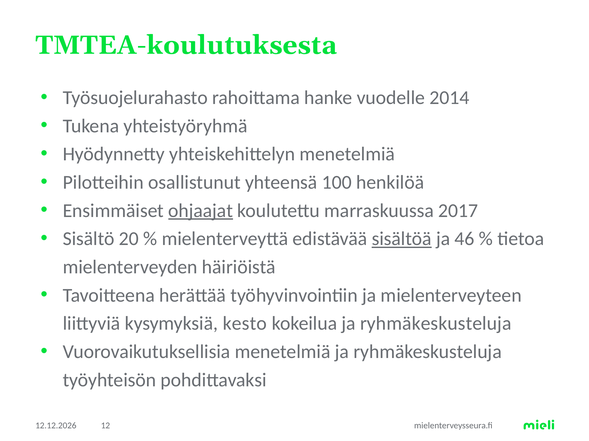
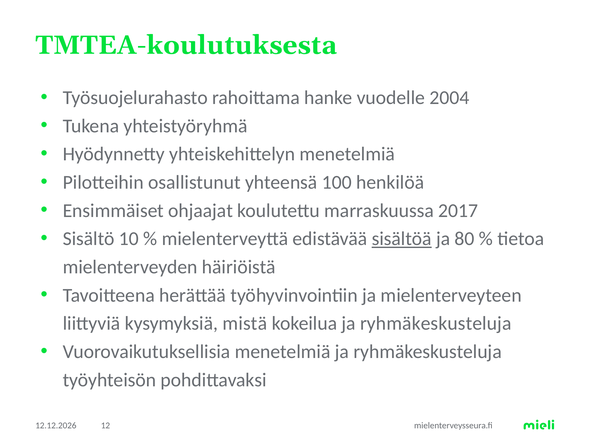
2014: 2014 -> 2004 (449, 98)
ohjaajat underline: present -> none (201, 211)
20: 20 -> 10 (129, 239)
46: 46 -> 80 (465, 239)
kesto: kesto -> mistä (245, 324)
